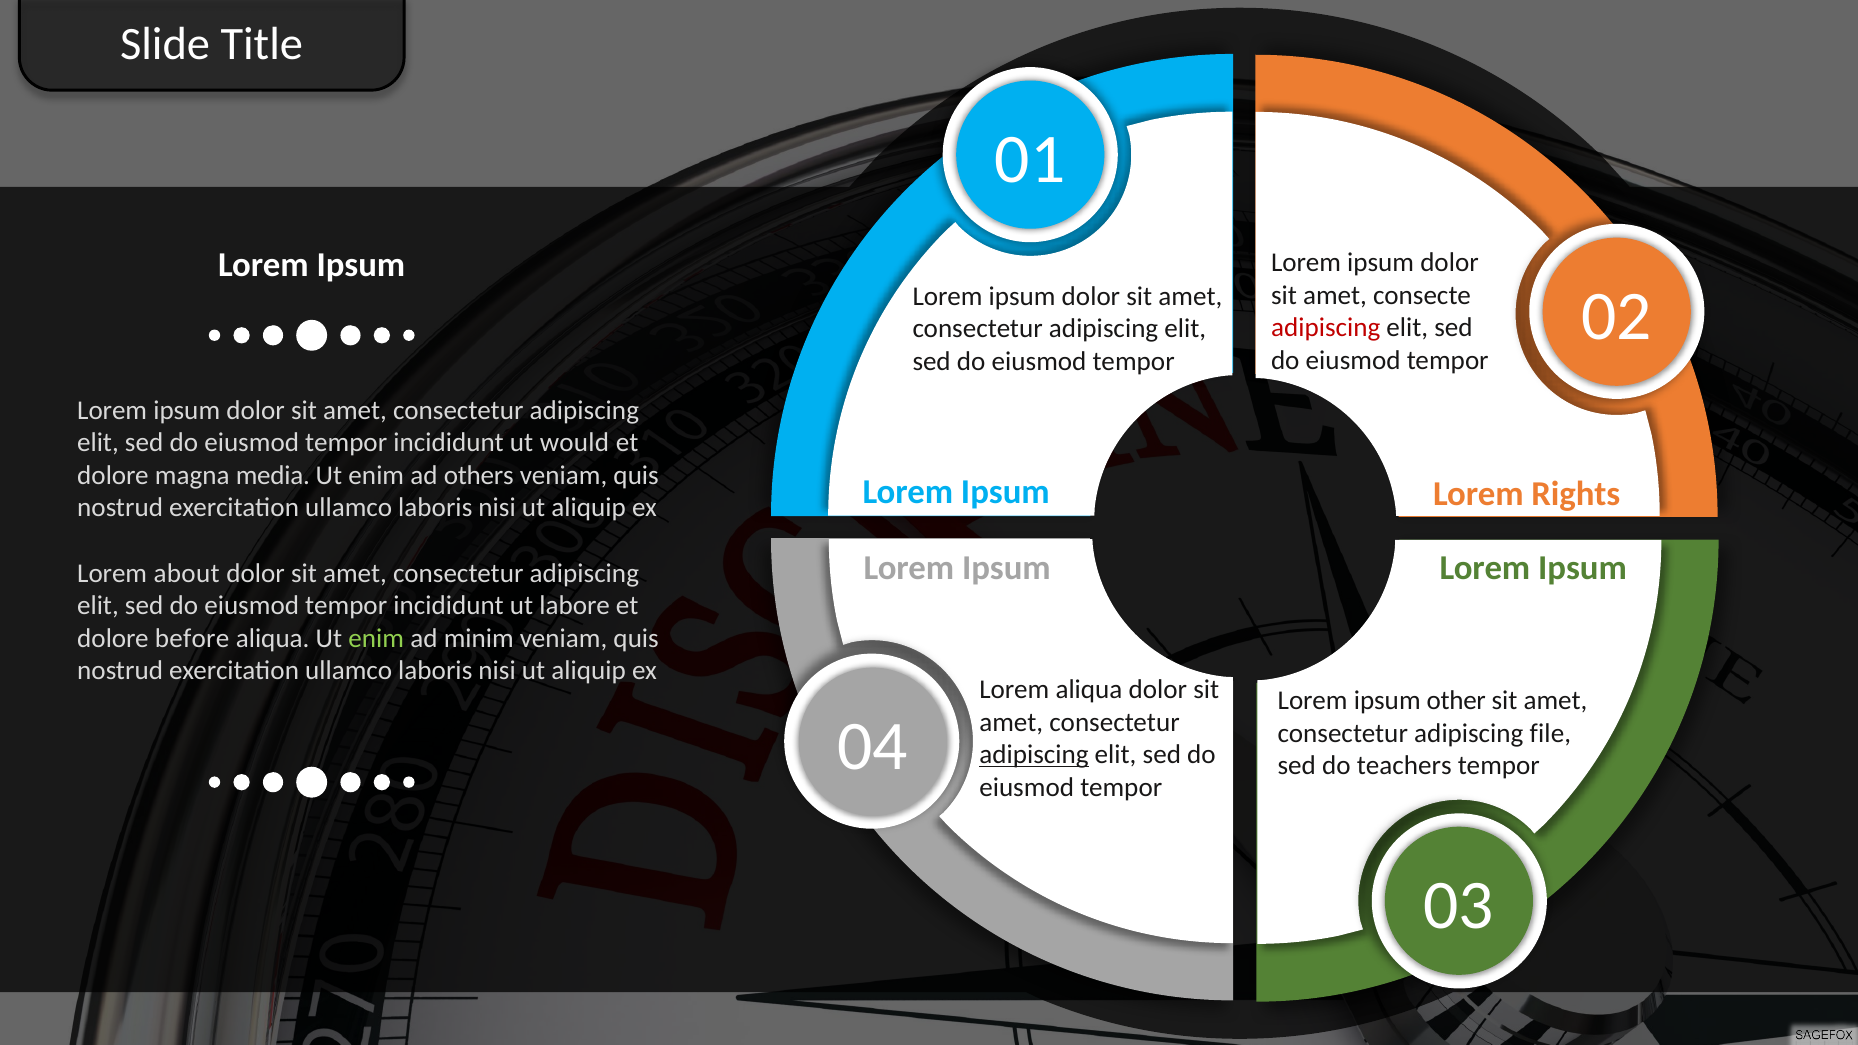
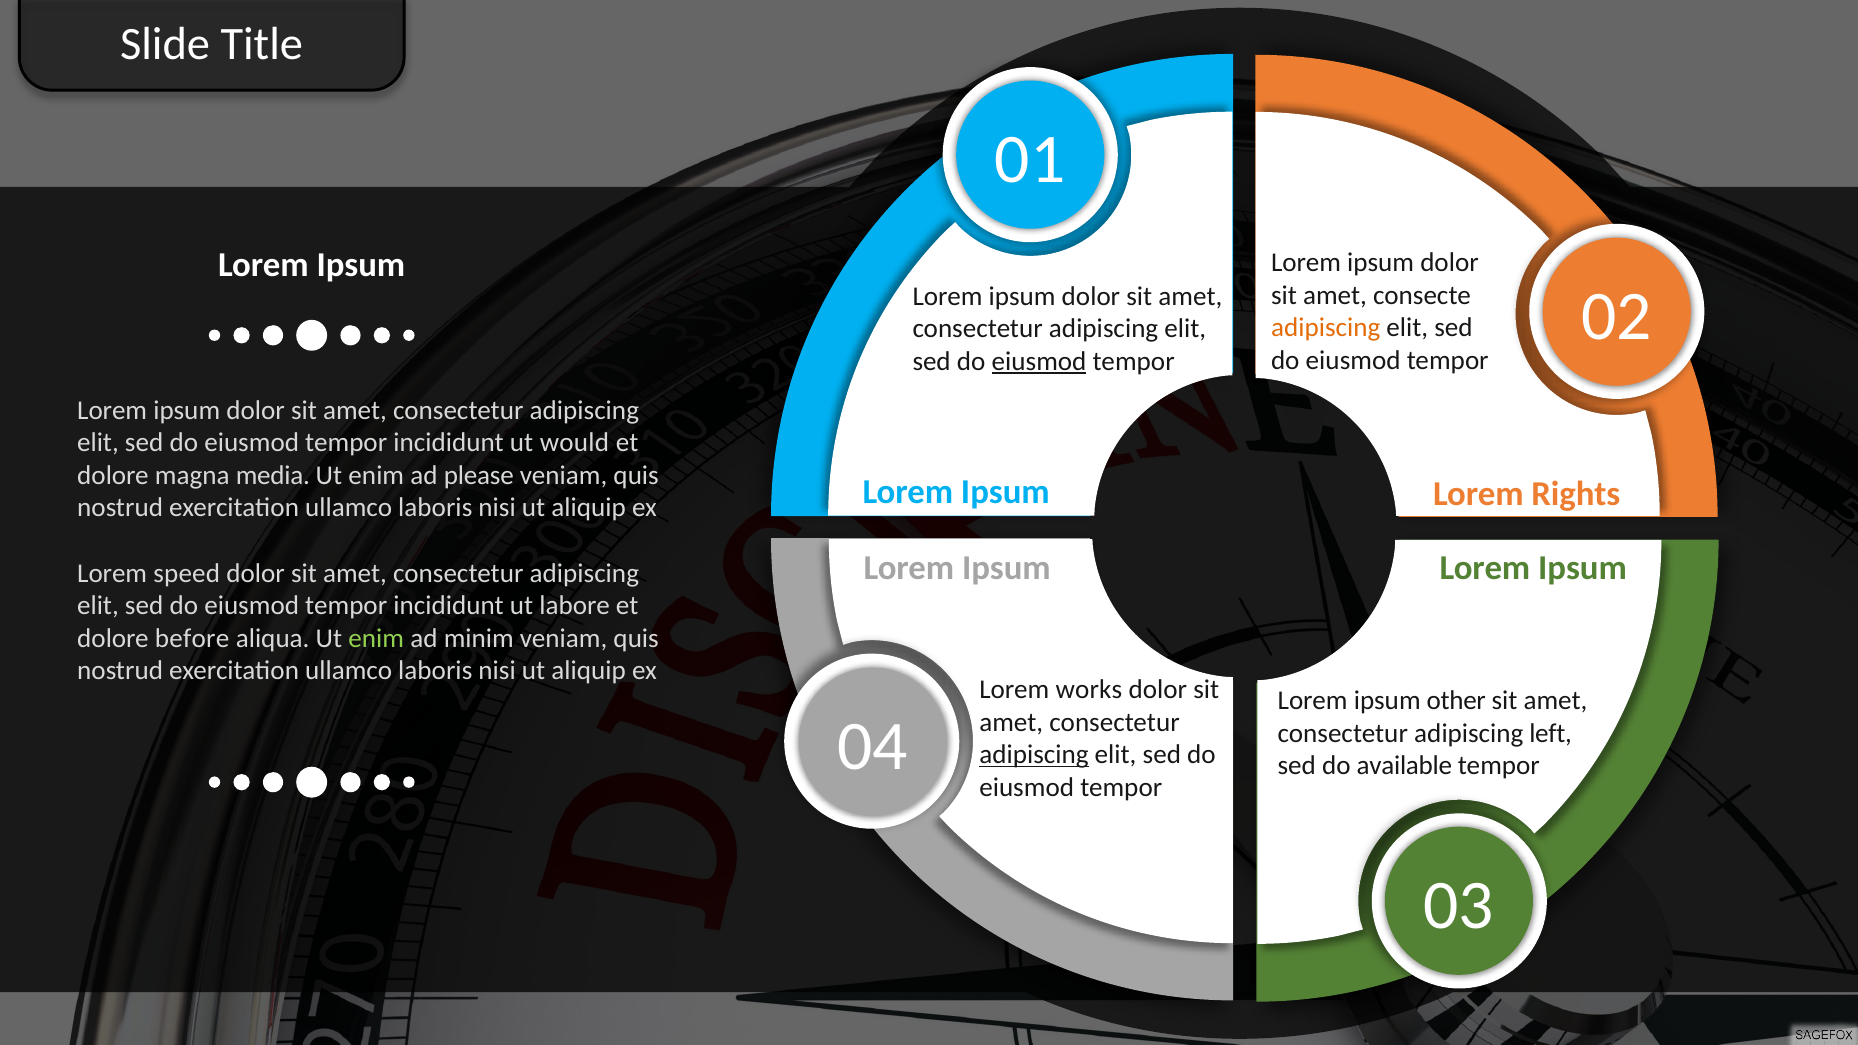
adipiscing colour: red -> orange (1326, 328)
eiusmod underline: none -> present (1039, 361)
others: others -> please (479, 476)
about: about -> speed (187, 573)
Lorem aliqua: aliqua -> works (1089, 690)
file: file -> left (1551, 733)
teachers: teachers -> available (1404, 766)
